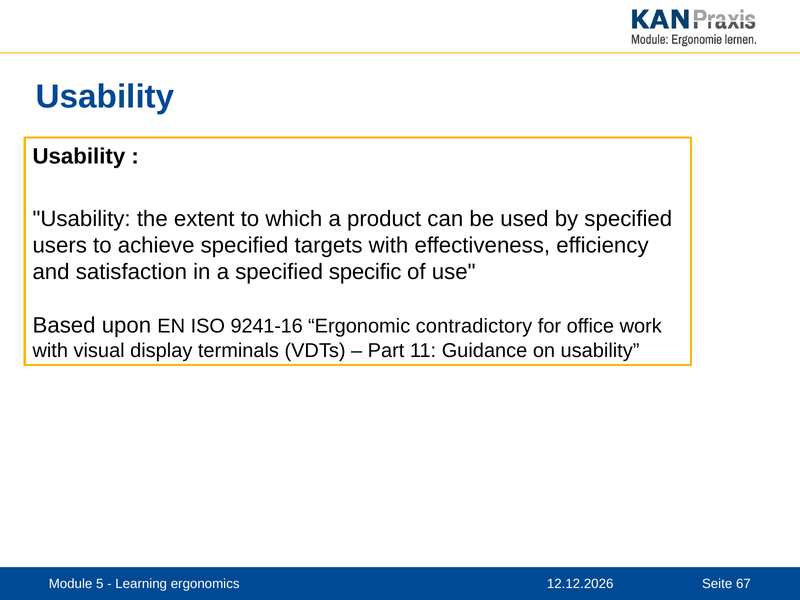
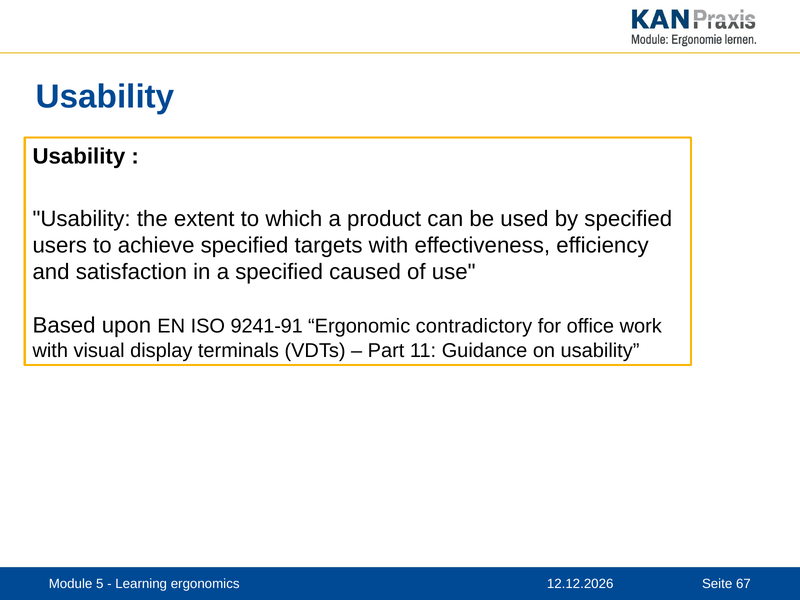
specific: specific -> caused (365, 272)
9241-16: 9241-16 -> 9241-91 (267, 326)
